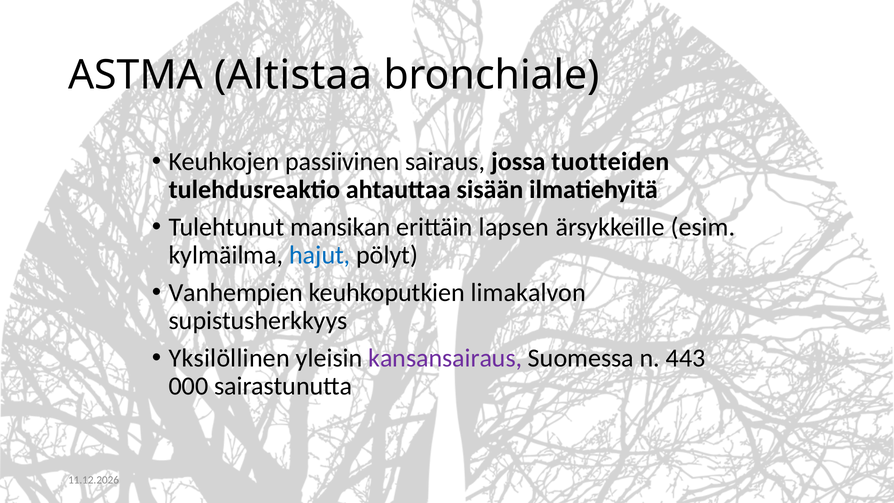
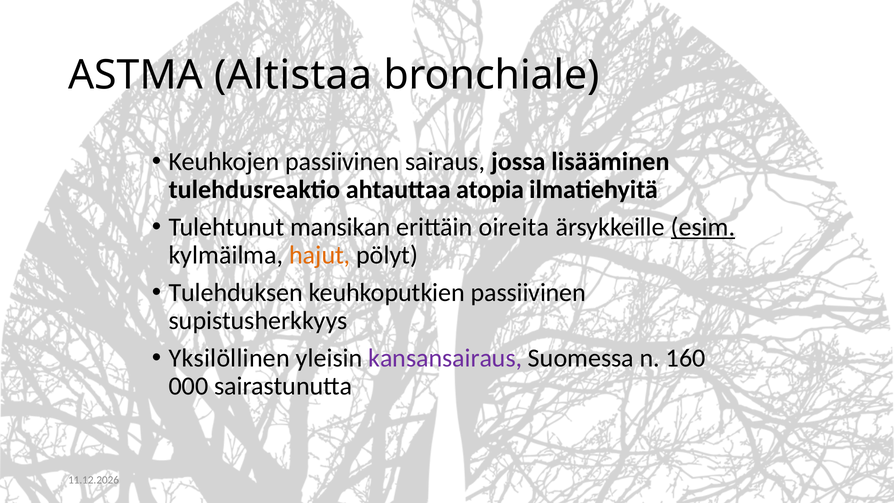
tuotteiden: tuotteiden -> lisääminen (610, 161)
sisään: sisään -> atopia (490, 190)
lapsen: lapsen -> oireita (514, 227)
esim underline: none -> present (703, 227)
hajut colour: blue -> orange (320, 255)
Vanhempien: Vanhempien -> Tulehduksen (236, 292)
keuhkoputkien limakalvon: limakalvon -> passiivinen (528, 292)
443: 443 -> 160 (686, 358)
